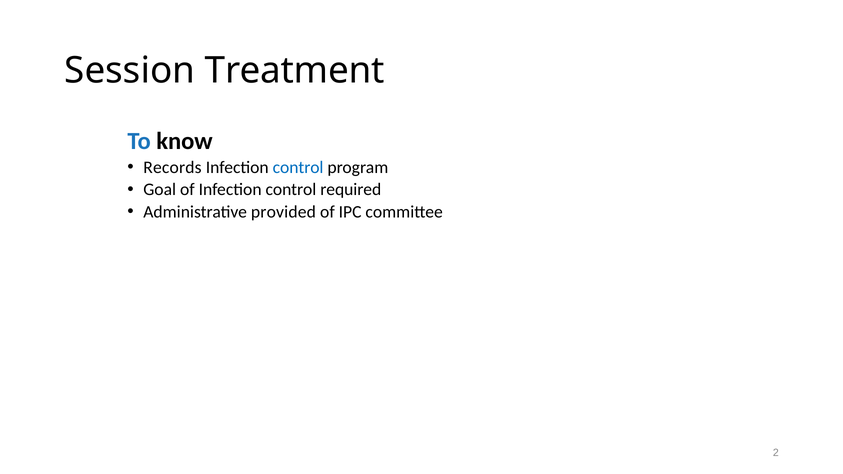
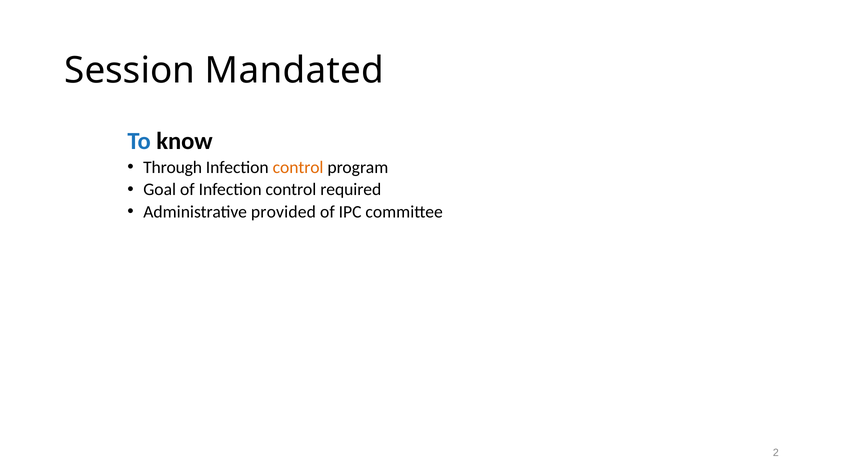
Treatment: Treatment -> Mandated (294, 71)
Records: Records -> Through (173, 167)
control colour: blue -> orange (298, 167)
